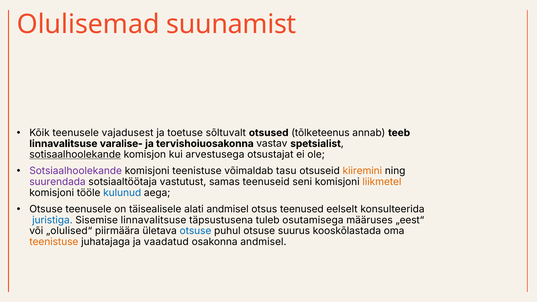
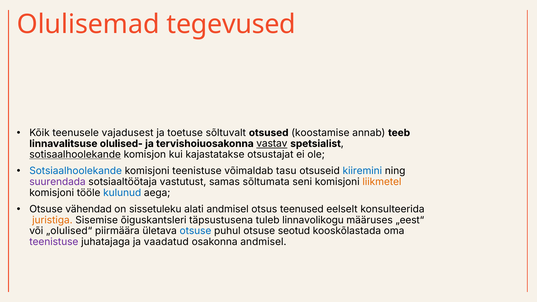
suunamist: suunamist -> tegevused (231, 24)
tõlketeenus: tõlketeenus -> koostamise (320, 133)
varalise-: varalise- -> olulised- (121, 144)
vastav underline: none -> present (272, 144)
arvestusega: arvestusega -> kajastatakse (215, 155)
Sotsiaalhoolekande colour: purple -> blue (76, 171)
kiiremini colour: orange -> blue (362, 171)
teenuseid: teenuseid -> sõltumata (266, 182)
Otsuse teenusele: teenusele -> vähendad (89, 209)
täisealisele: täisealisele -> sissetuleku (155, 209)
juristiga colour: blue -> orange (52, 220)
Sisemise linnavalitsuse: linnavalitsuse -> õiguskantsleri (154, 220)
osutamisega: osutamisega -> linnavolikogu (313, 220)
suurus: suurus -> seotud (294, 231)
teenistuse colour: orange -> purple (54, 242)
